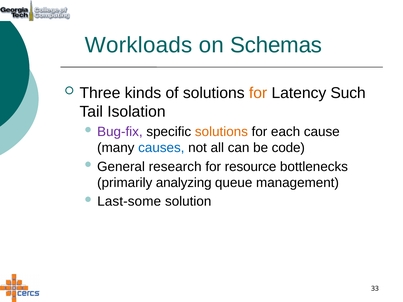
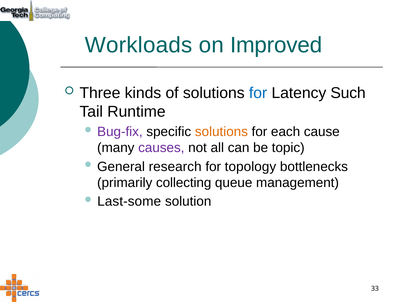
Schemas: Schemas -> Improved (276, 45)
for colour: orange -> blue (258, 93)
Isolation: Isolation -> Runtime (136, 112)
causes colour: blue -> purple (161, 148)
code: code -> topic (288, 148)
resource: resource -> topology (250, 167)
analyzing: analyzing -> collecting (184, 183)
